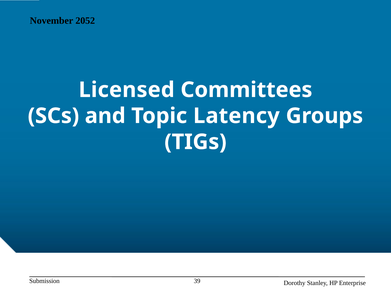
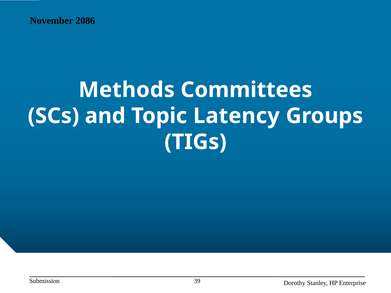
2052: 2052 -> 2086 (85, 21)
Licensed: Licensed -> Methods (127, 90)
